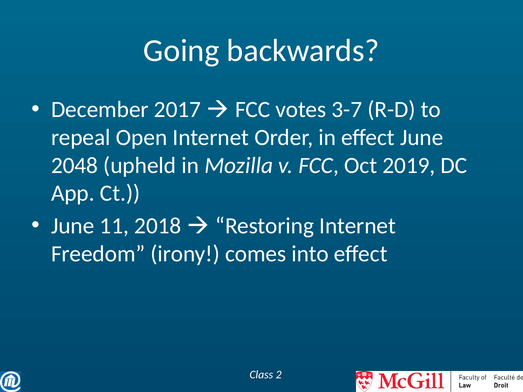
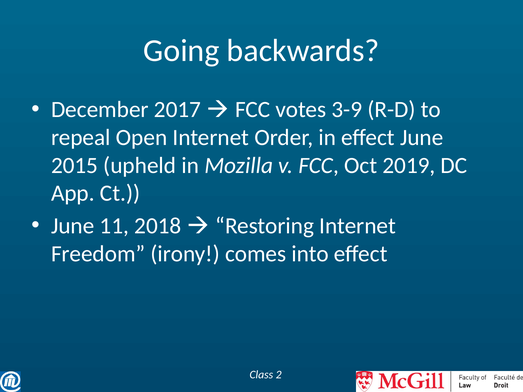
3-7: 3-7 -> 3-9 (347, 110)
2048: 2048 -> 2015 (75, 166)
